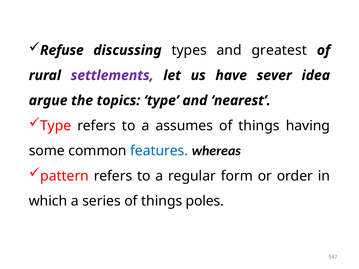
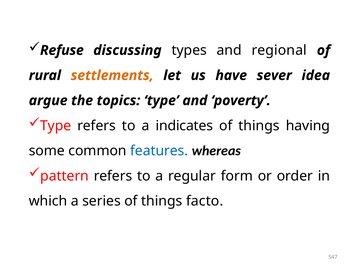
greatest: greatest -> regional (279, 50)
settlements colour: purple -> orange (112, 75)
nearest: nearest -> poverty (241, 101)
assumes: assumes -> indicates (184, 126)
poles: poles -> facto (205, 201)
